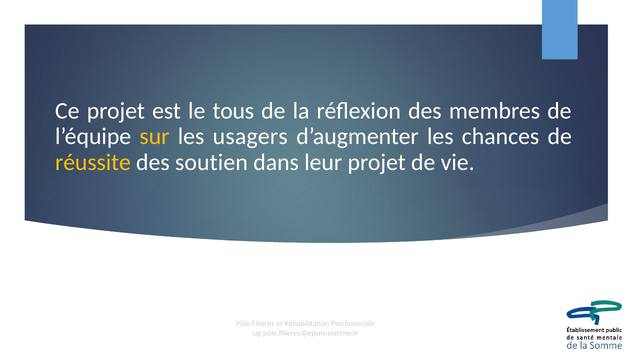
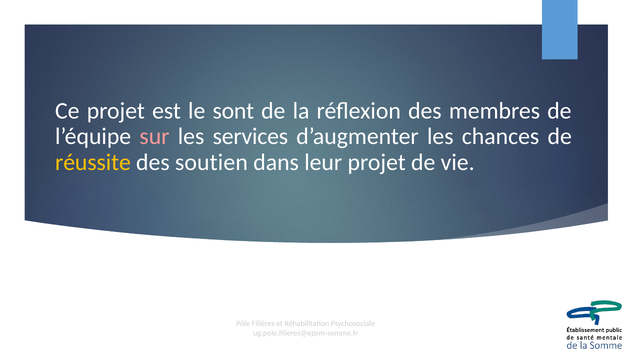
tous: tous -> sont (233, 111)
sur colour: yellow -> pink (154, 137)
usagers: usagers -> services (250, 137)
